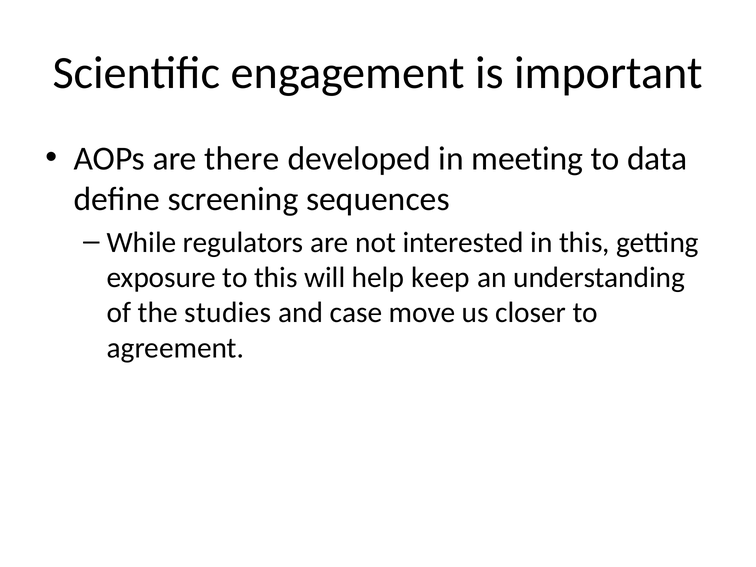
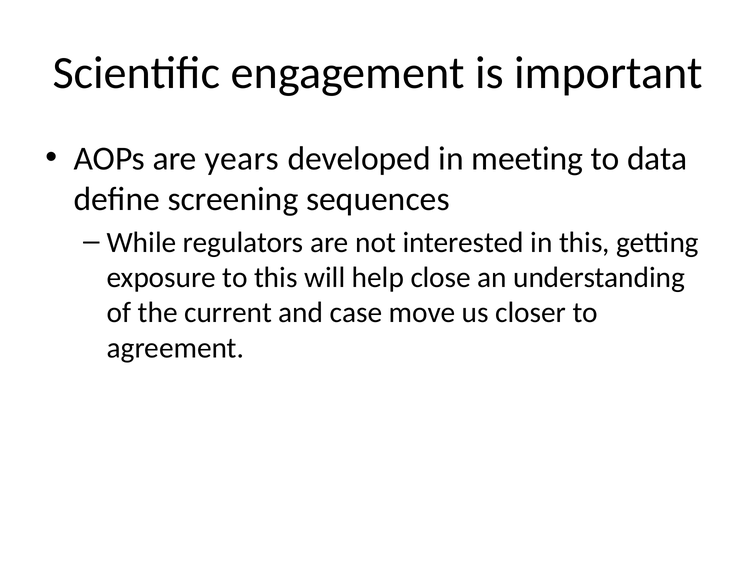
there: there -> years (242, 159)
keep: keep -> close (441, 278)
studies: studies -> current (228, 313)
